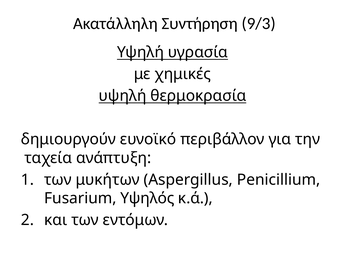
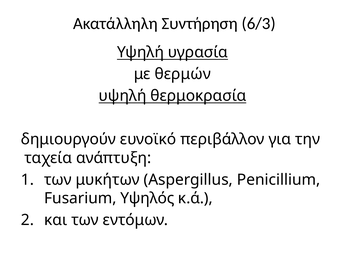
9/3: 9/3 -> 6/3 (259, 24)
χημικές: χημικές -> θερμών (183, 74)
